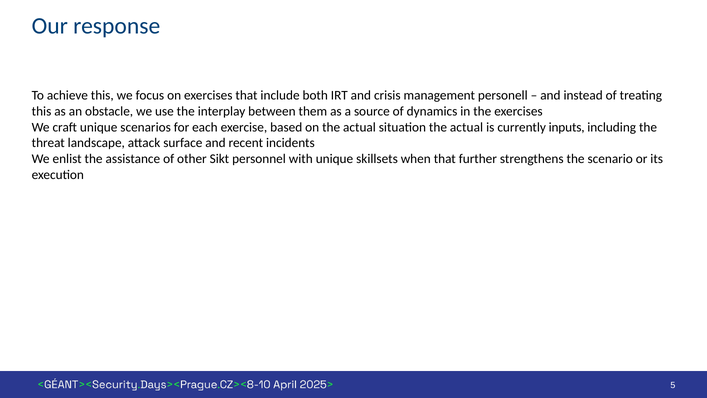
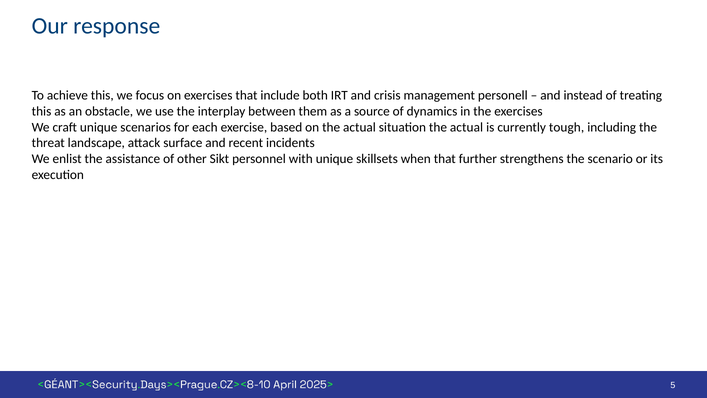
inputs: inputs -> tough (567, 127)
